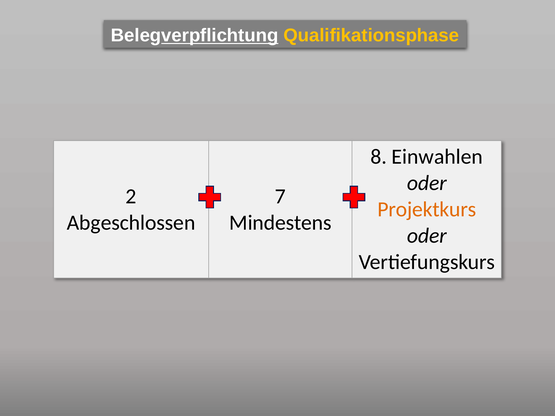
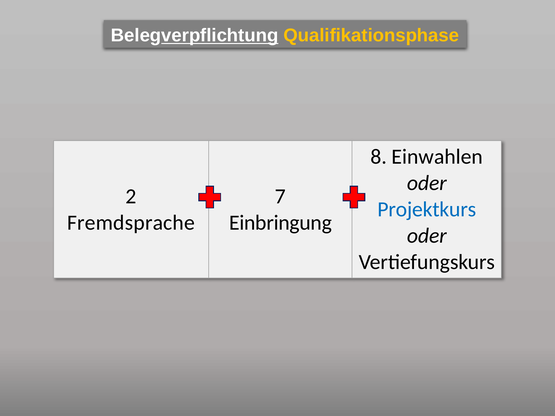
Projektkurs colour: orange -> blue (427, 210)
Abgeschlossen: Abgeschlossen -> Fremdsprache (131, 223)
Mindestens: Mindestens -> Einbringung (281, 223)
